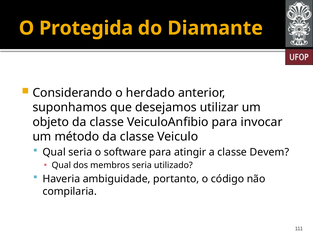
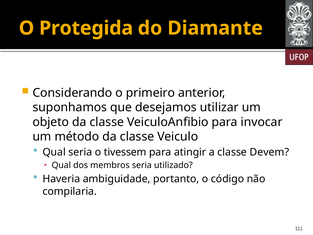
herdado: herdado -> primeiro (150, 93)
software: software -> tivessem (125, 152)
